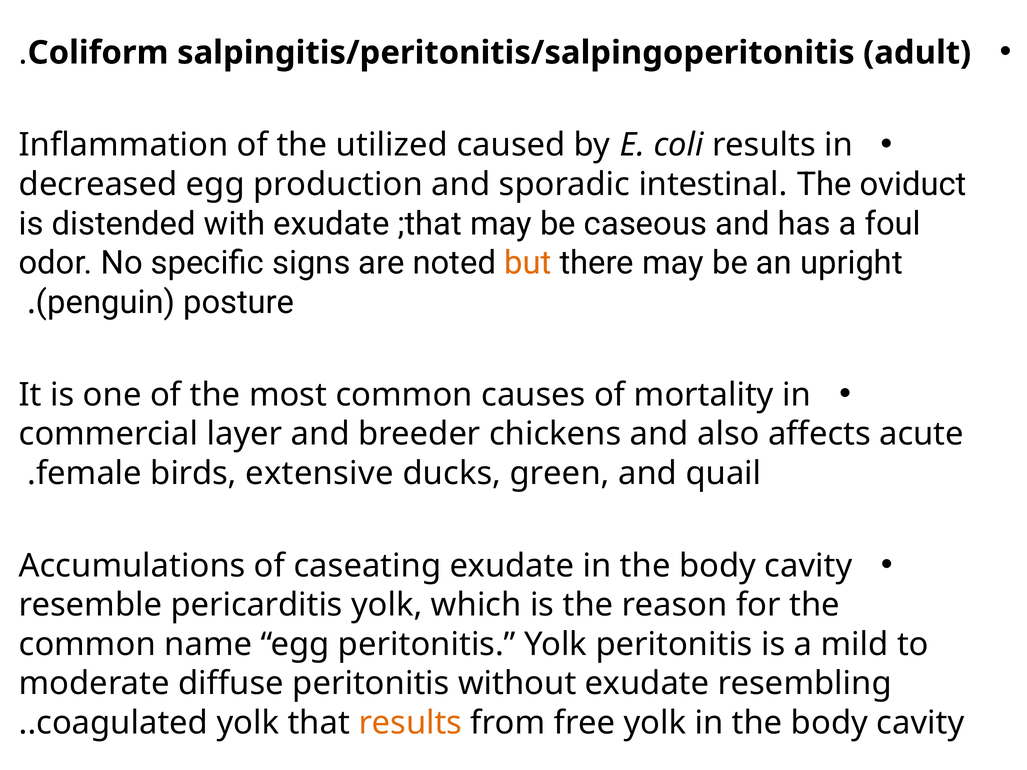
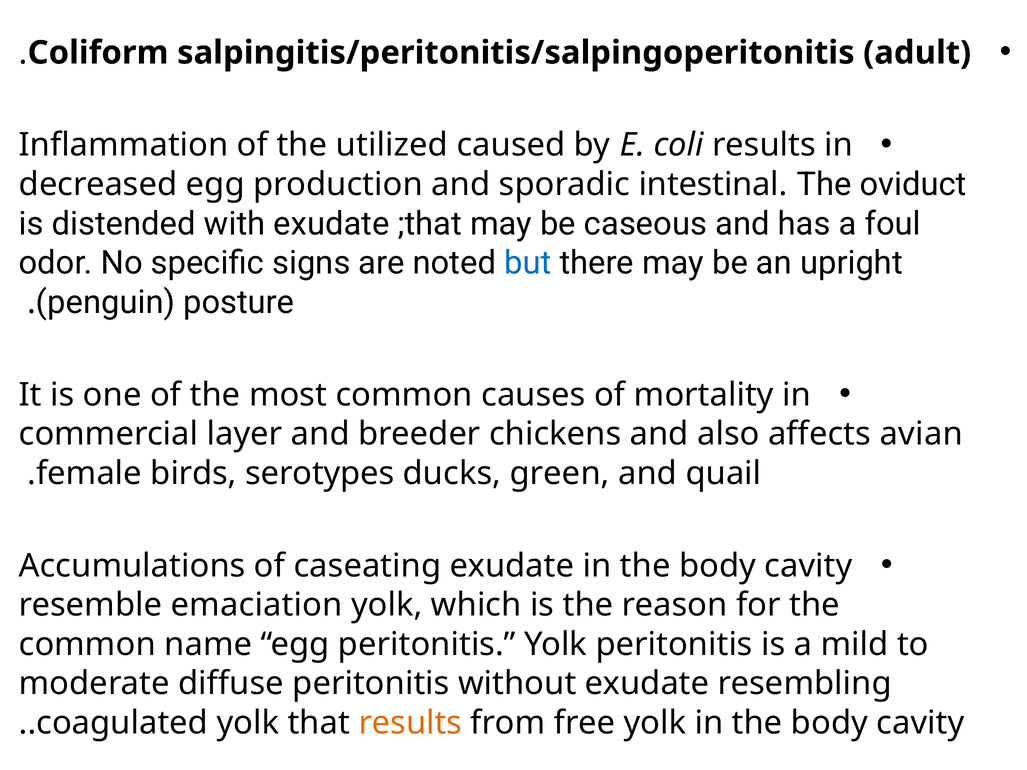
but colour: orange -> blue (528, 263)
acute: acute -> avian (921, 434)
extensive: extensive -> serotypes (320, 474)
pericarditis: pericarditis -> emaciation (257, 605)
